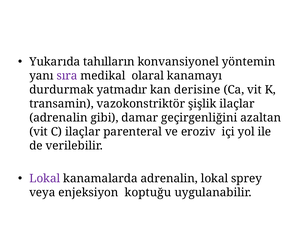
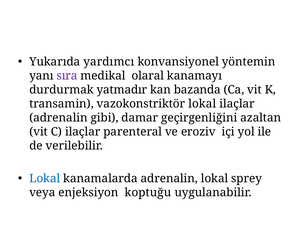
tahılların: tahılların -> yardımcı (109, 62)
derisine: derisine -> bazanda (197, 90)
vazokonstriktör şişlik: şişlik -> lokal (202, 104)
Lokal colour: purple -> blue (45, 179)
